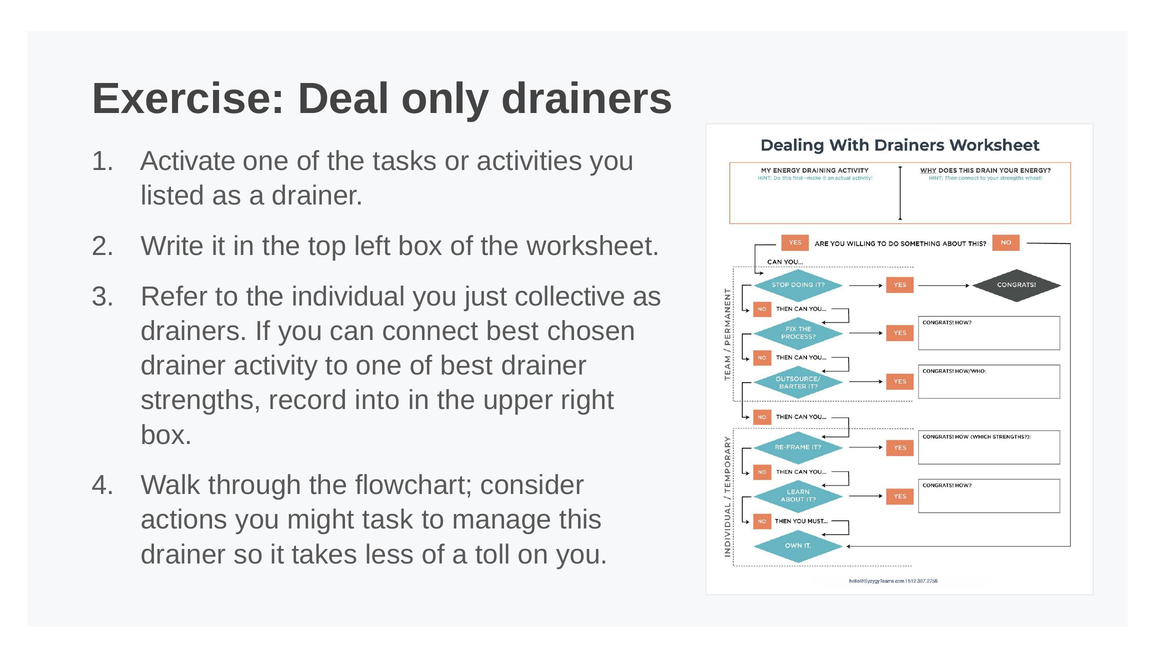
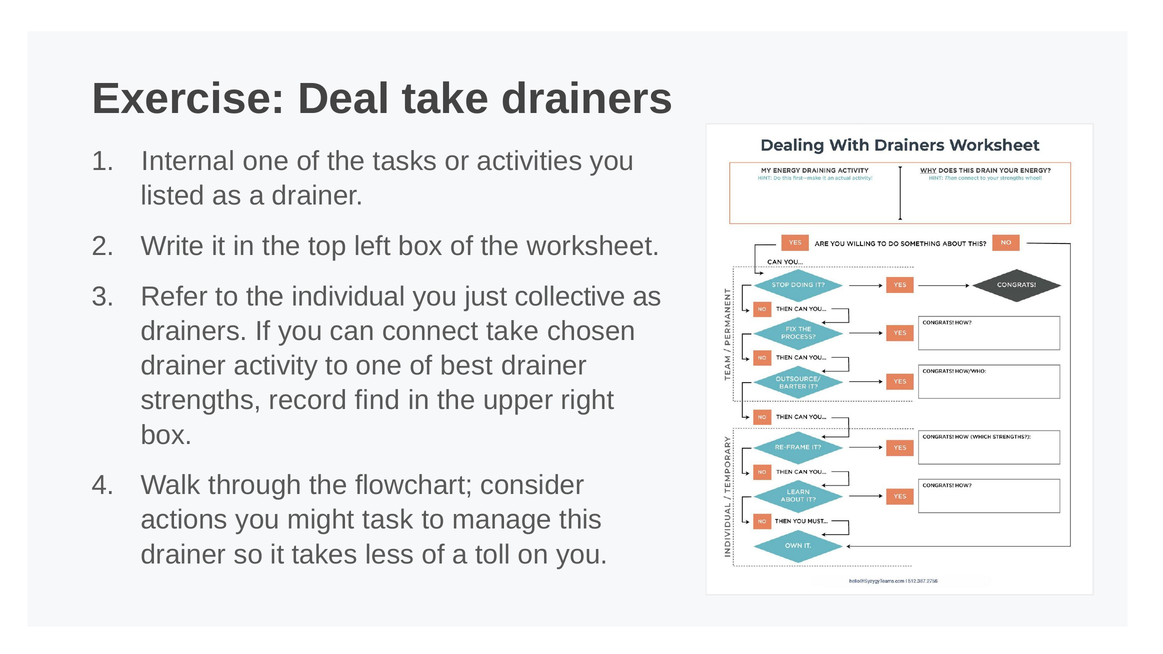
Deal only: only -> take (445, 99)
Activate: Activate -> Internal (188, 161)
connect best: best -> take (512, 331)
into: into -> find (377, 401)
